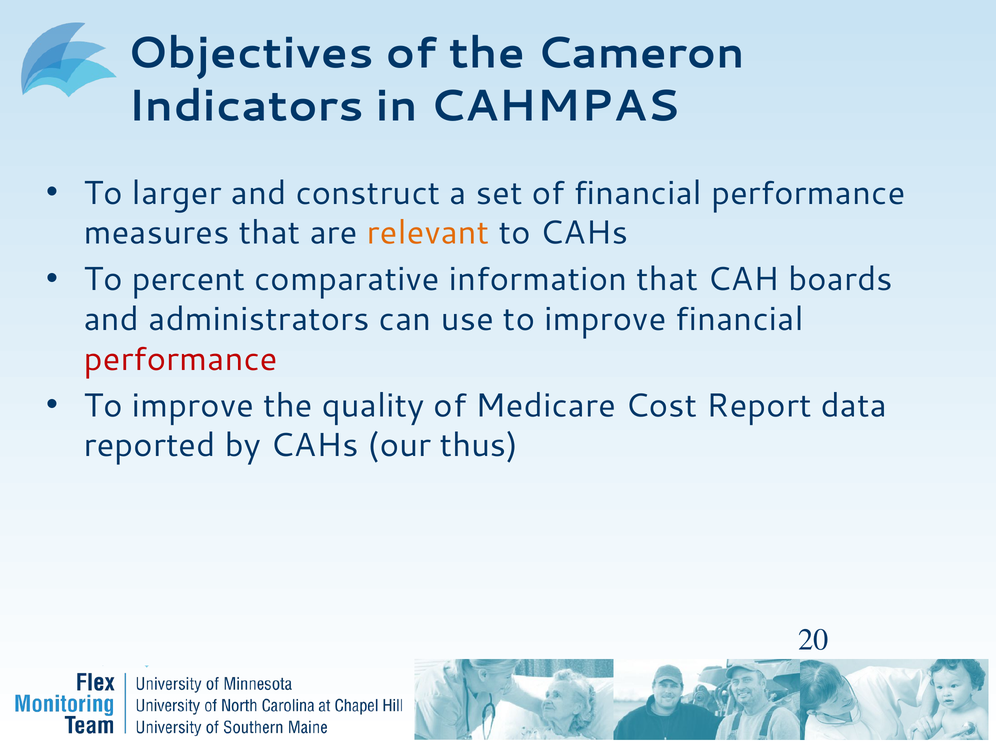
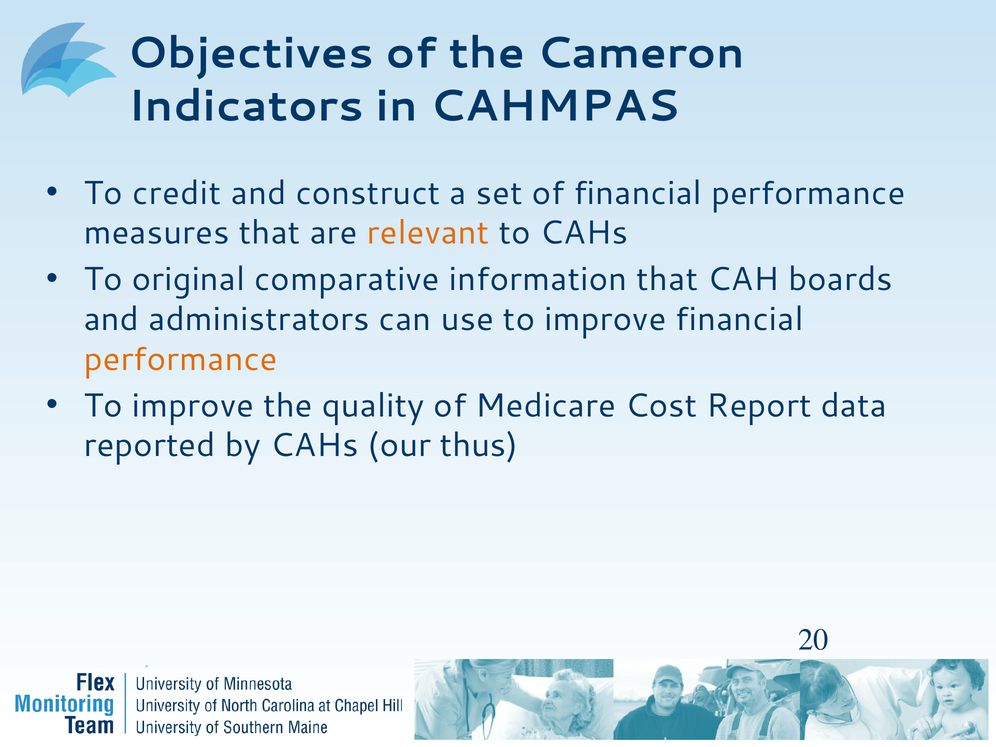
larger: larger -> credit (177, 193)
percent: percent -> original (189, 279)
performance colour: red -> orange (181, 359)
